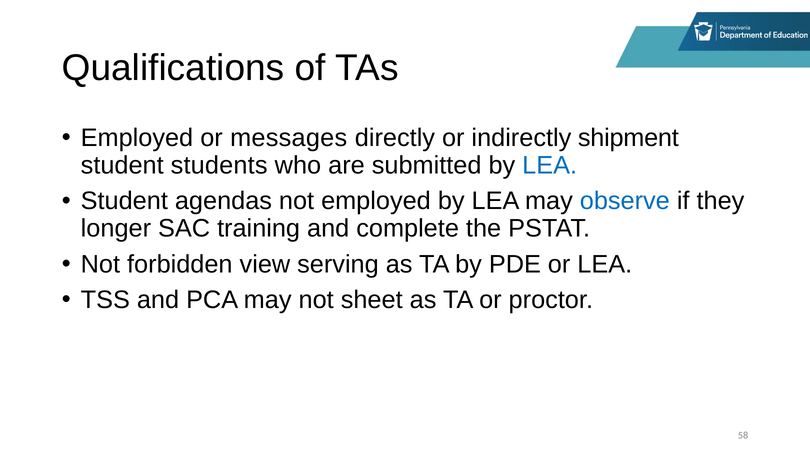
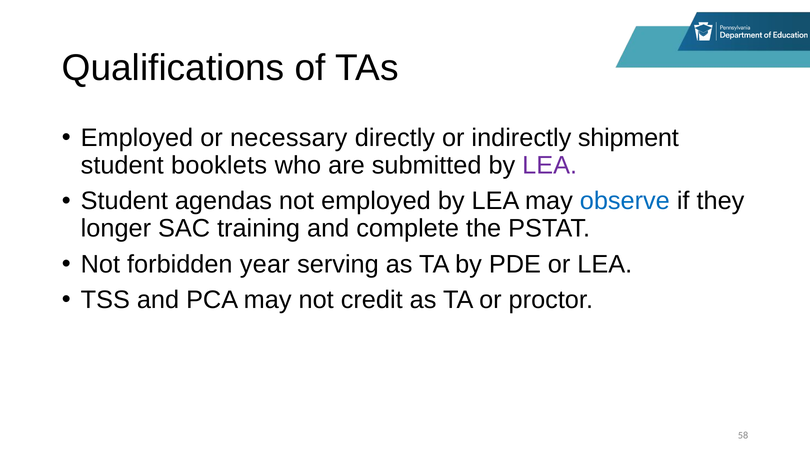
messages: messages -> necessary (289, 138)
students: students -> booklets (219, 165)
LEA colour: blue -> purple (550, 165)
view: view -> year (265, 264)
sheet: sheet -> credit (372, 300)
